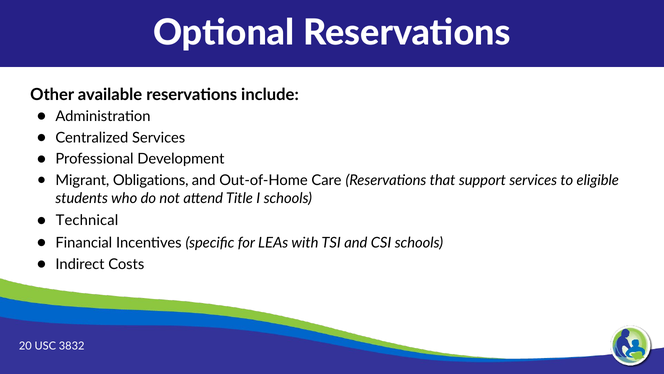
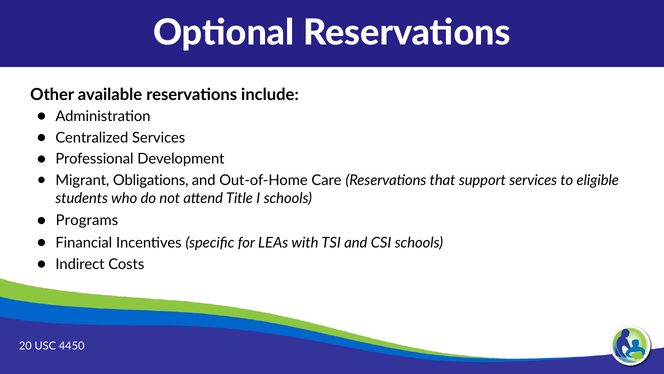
Technical: Technical -> Programs (87, 220)
3832: 3832 -> 4450 (72, 346)
